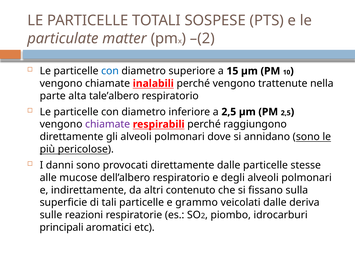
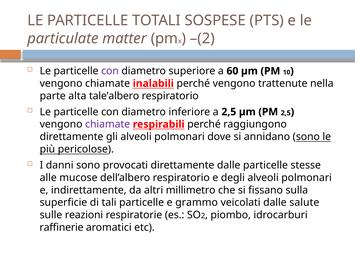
con colour: blue -> purple (110, 71)
15: 15 -> 60 (232, 71)
contenuto: contenuto -> millimetro (191, 190)
deriva: deriva -> salute (304, 202)
principali: principali -> raffinerie (62, 227)
